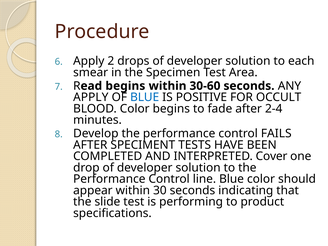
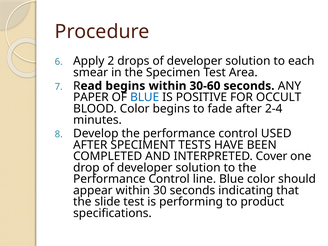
APPLY: APPLY -> PAPER (91, 97)
FAILS: FAILS -> USED (276, 134)
